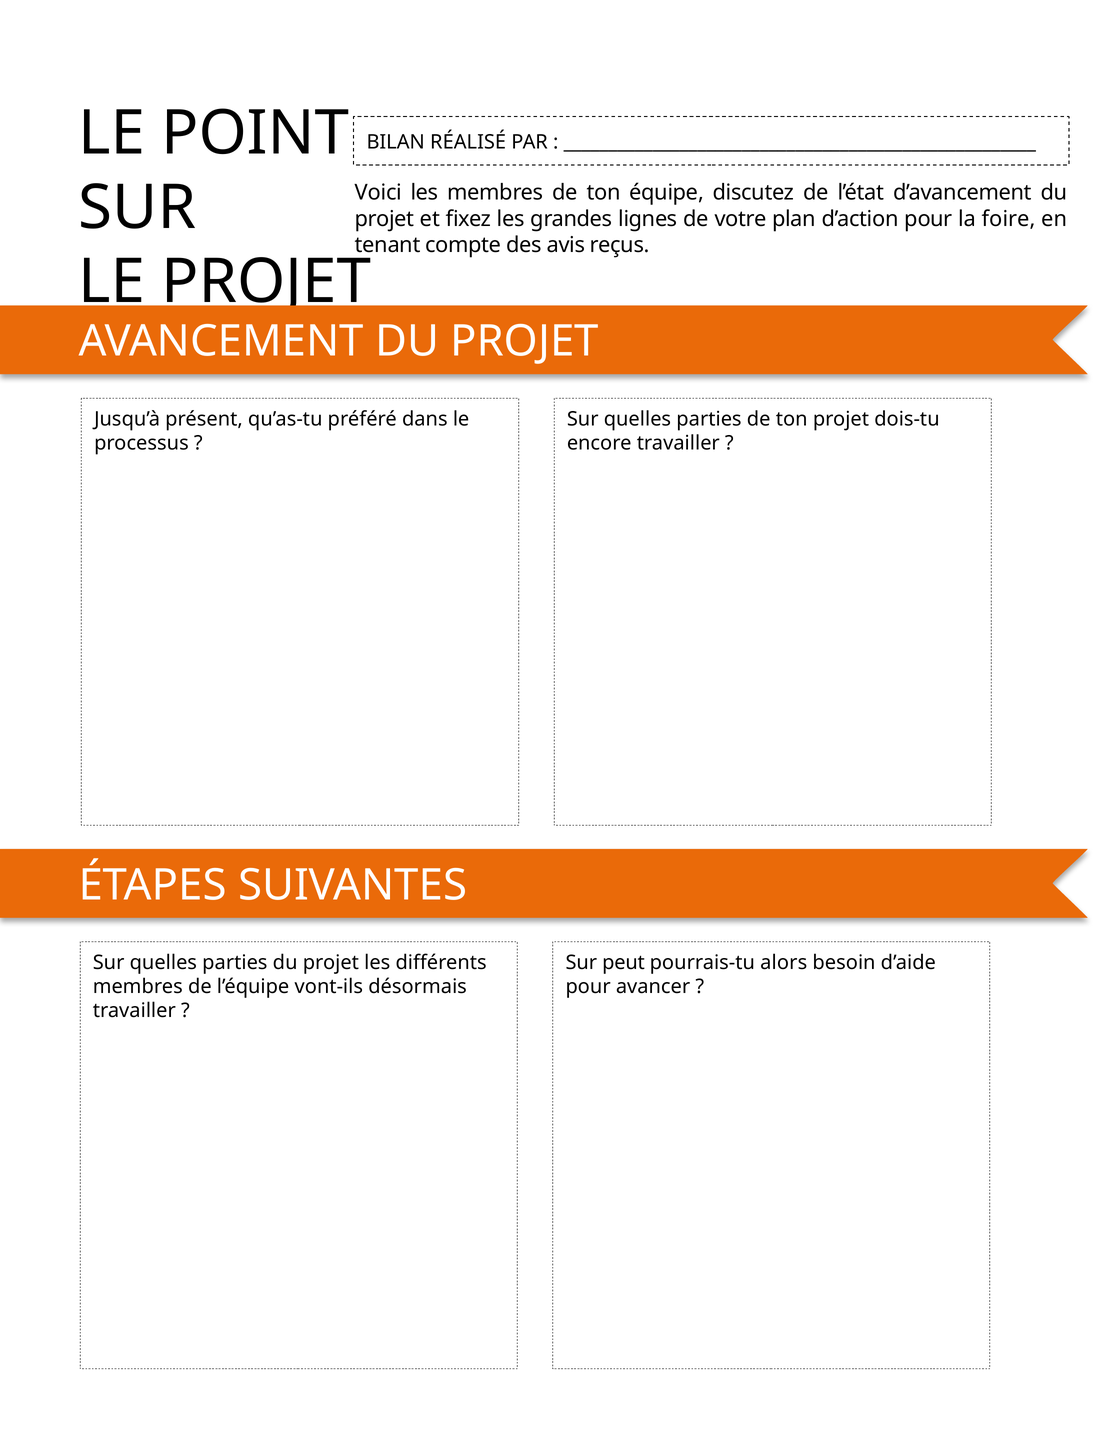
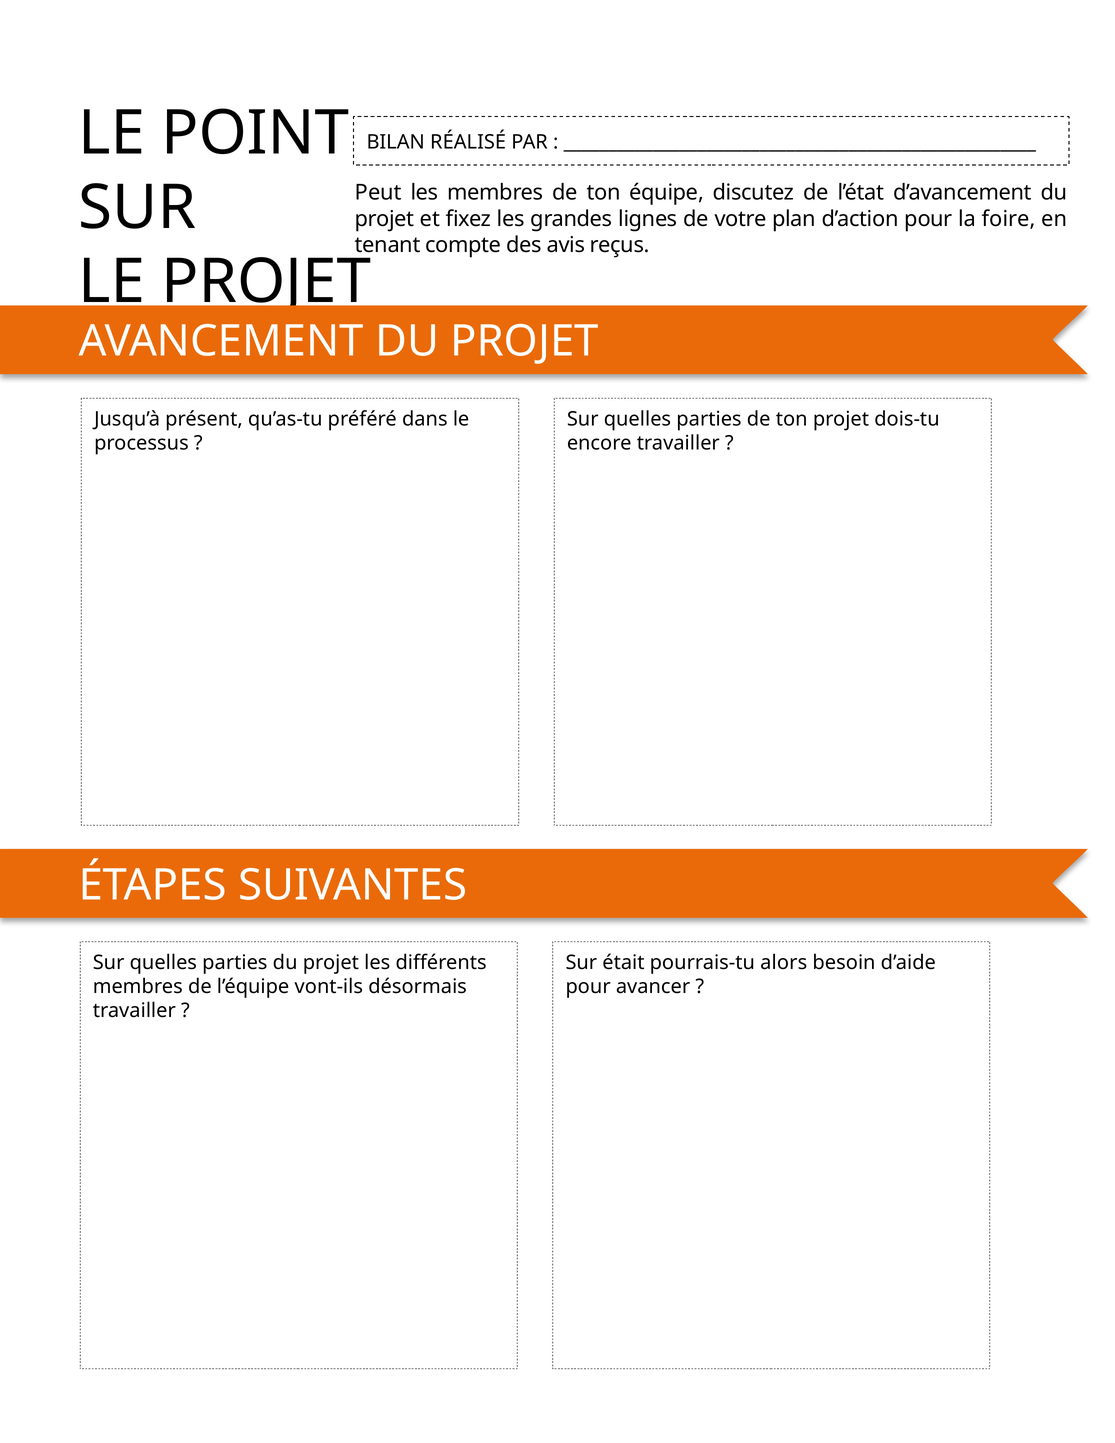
Voici: Voici -> Peut (378, 193)
peut: peut -> était (623, 963)
